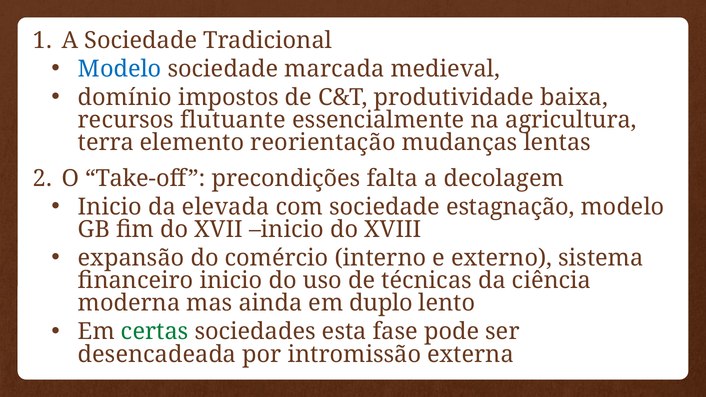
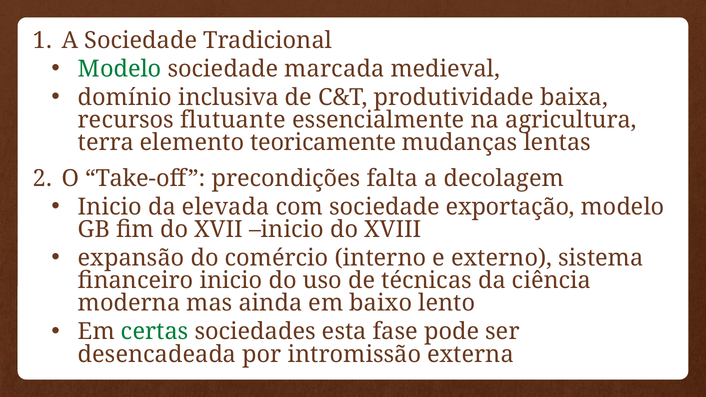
Modelo colour: blue -> green (120, 69)
impostos: impostos -> inclusiva (229, 98)
reorientação: reorientação -> teoricamente (323, 143)
estagnação: estagnação -> exportação (510, 207)
duplo: duplo -> baixo (381, 303)
